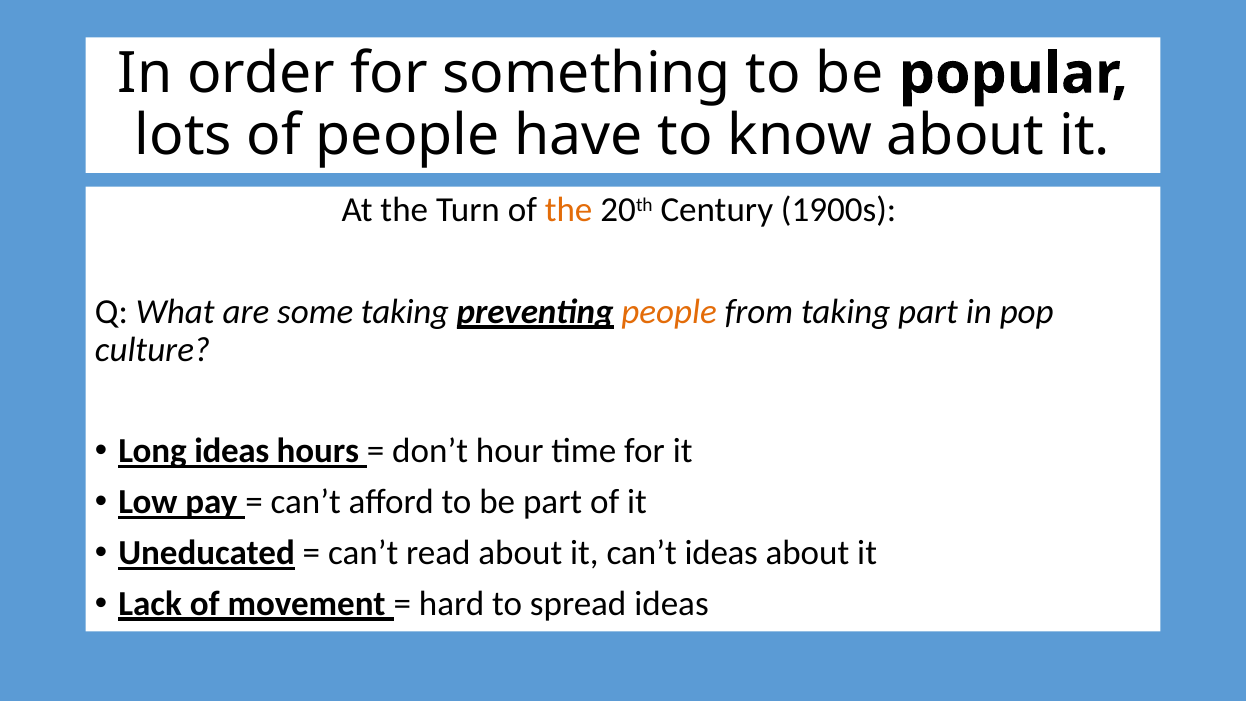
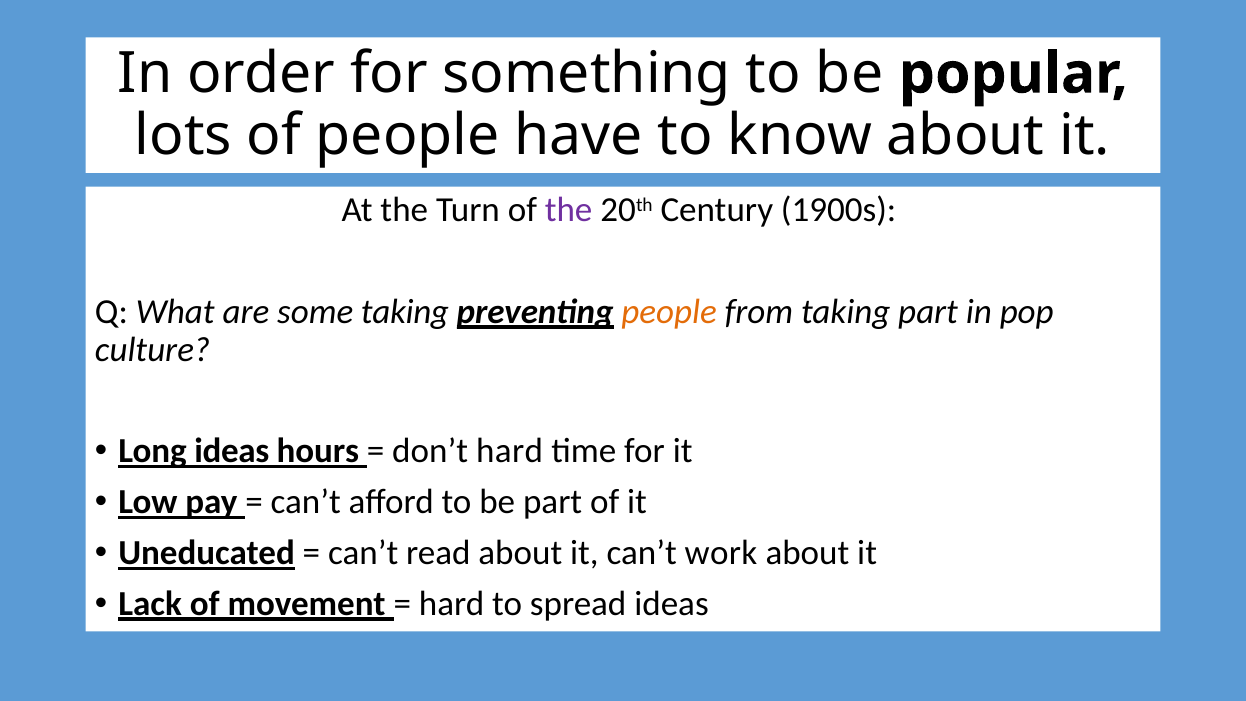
the colour: orange -> purple (569, 210)
don’t hour: hour -> hard (510, 451)
can’t ideas: ideas -> work (721, 553)
